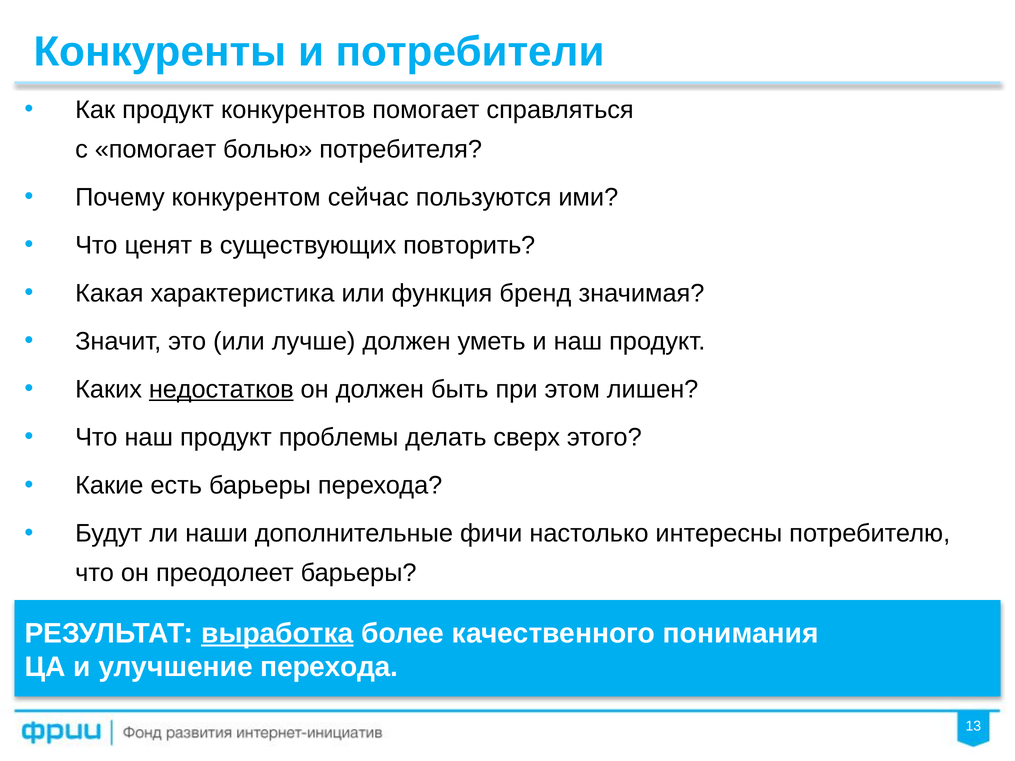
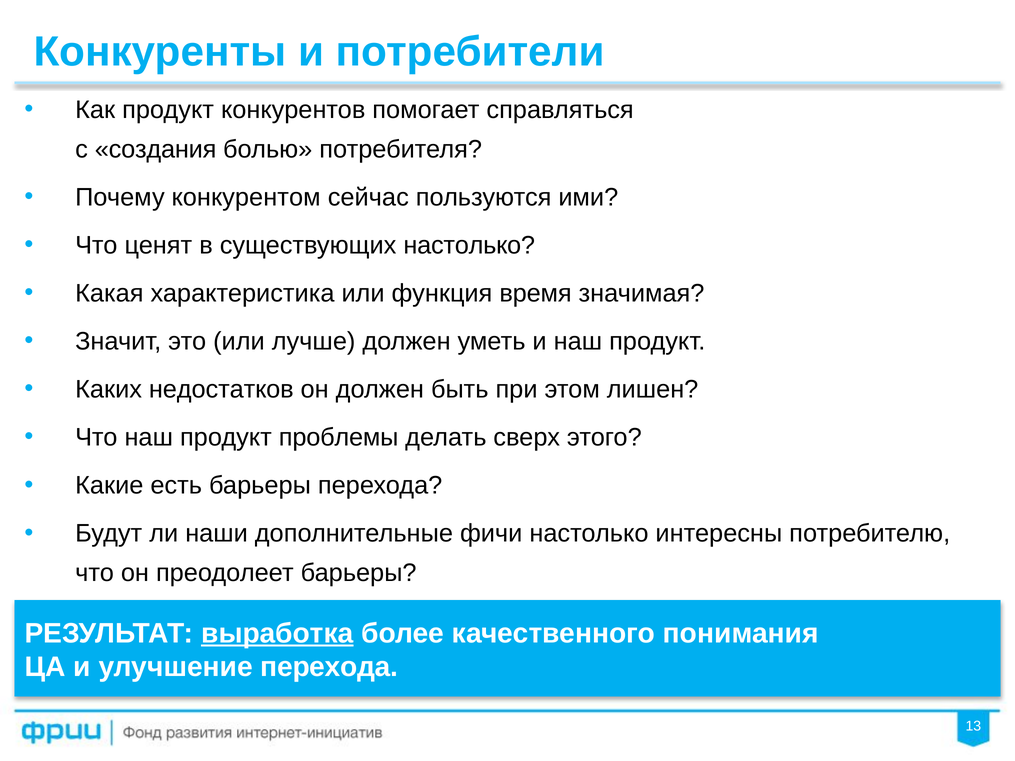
с помогает: помогает -> создания (156, 149)
существующих повторить: повторить -> настолько (469, 245)
бренд: бренд -> время (535, 294)
недостатков underline: present -> none (221, 390)
